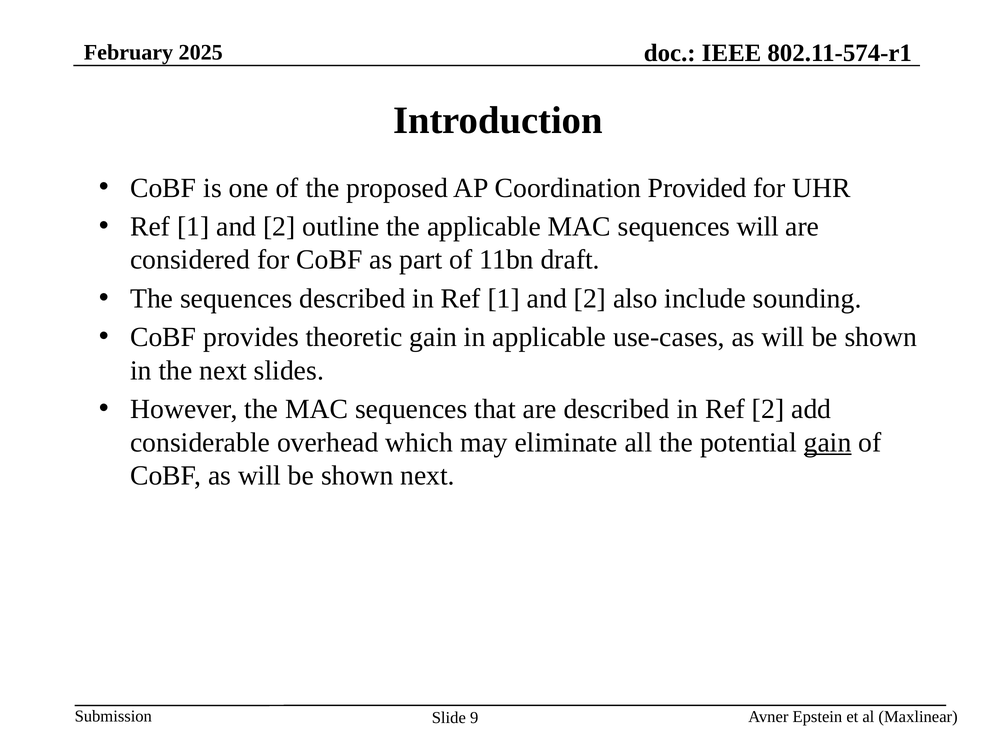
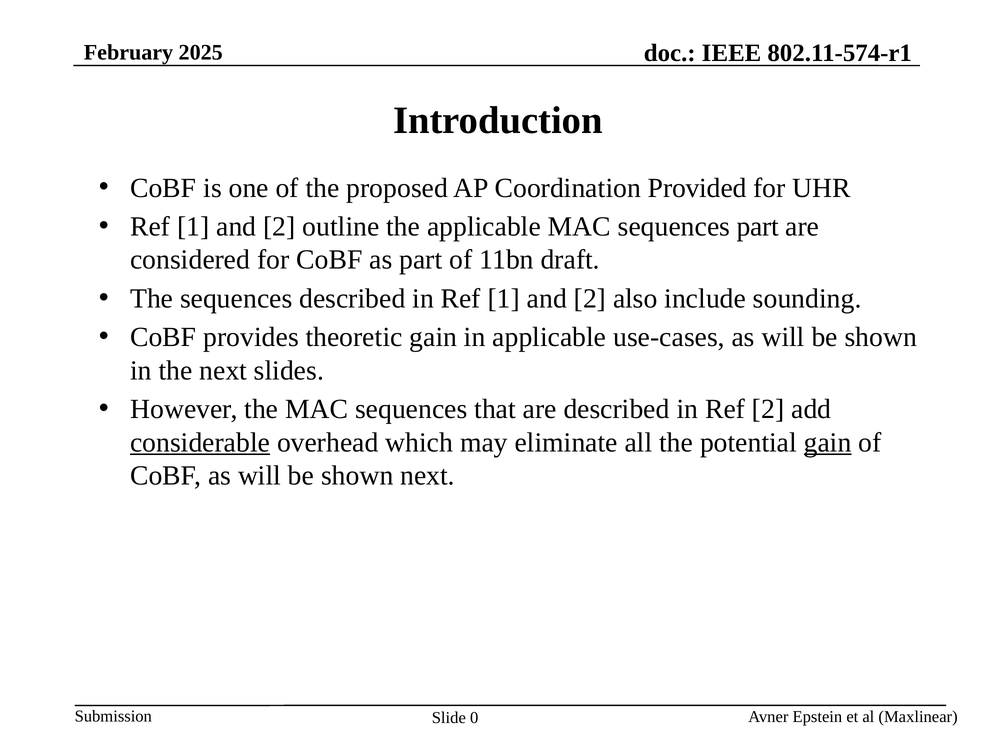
sequences will: will -> part (758, 227)
considerable underline: none -> present (200, 442)
9: 9 -> 0 (474, 718)
